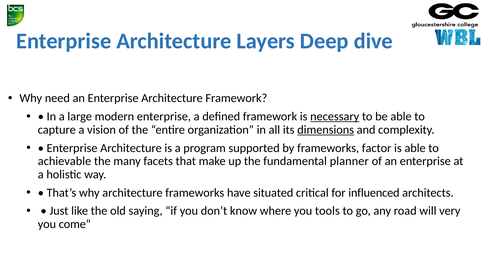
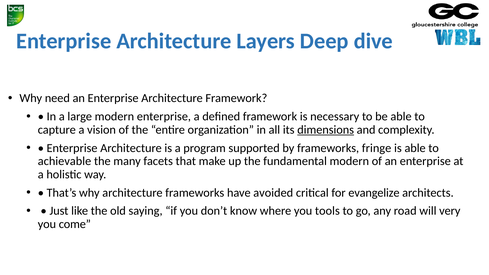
necessary underline: present -> none (335, 117)
factor: factor -> fringe (377, 148)
fundamental planner: planner -> modern (349, 161)
situated: situated -> avoided (273, 193)
influenced: influenced -> evangelize (374, 193)
